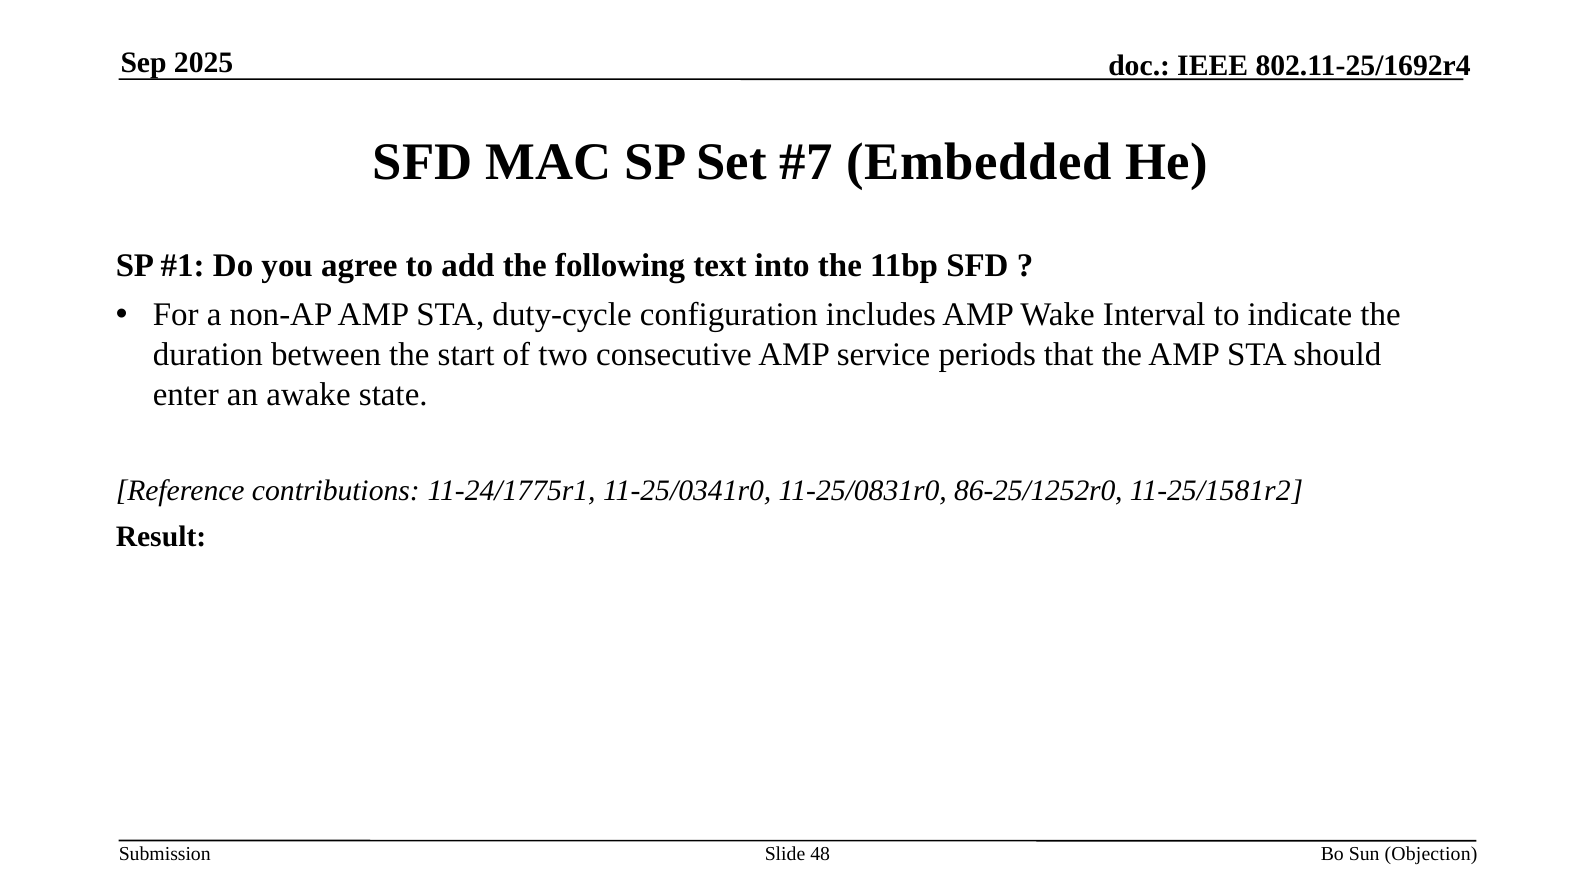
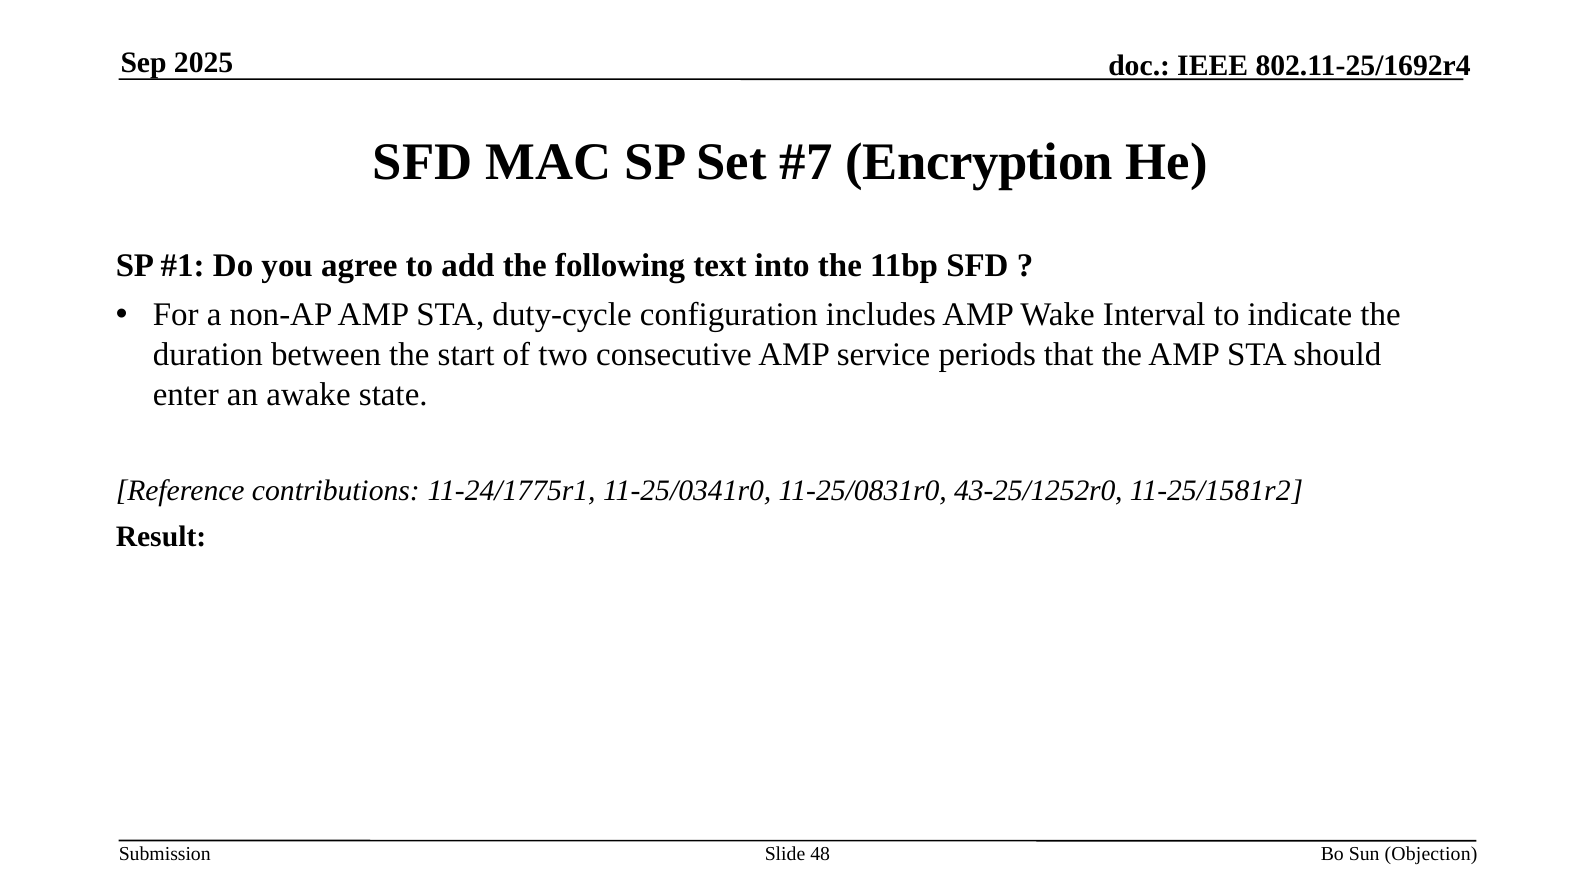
Embedded: Embedded -> Encryption (980, 162)
86-25/1252r0: 86-25/1252r0 -> 43-25/1252r0 (1038, 491)
